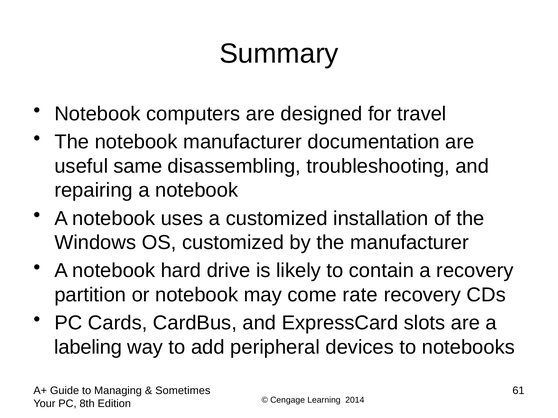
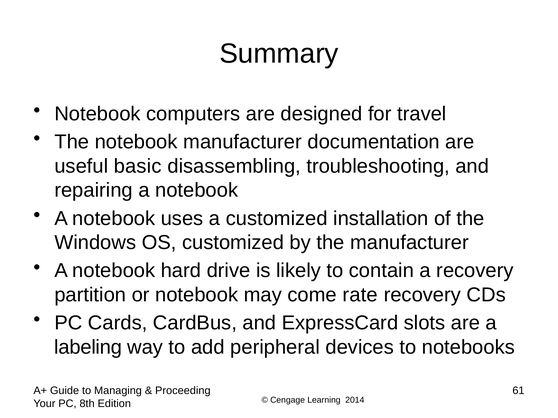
same: same -> basic (138, 166)
Sometimes: Sometimes -> Proceeding (183, 391)
